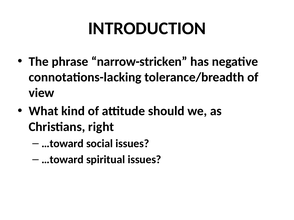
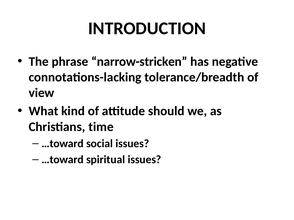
right: right -> time (101, 127)
